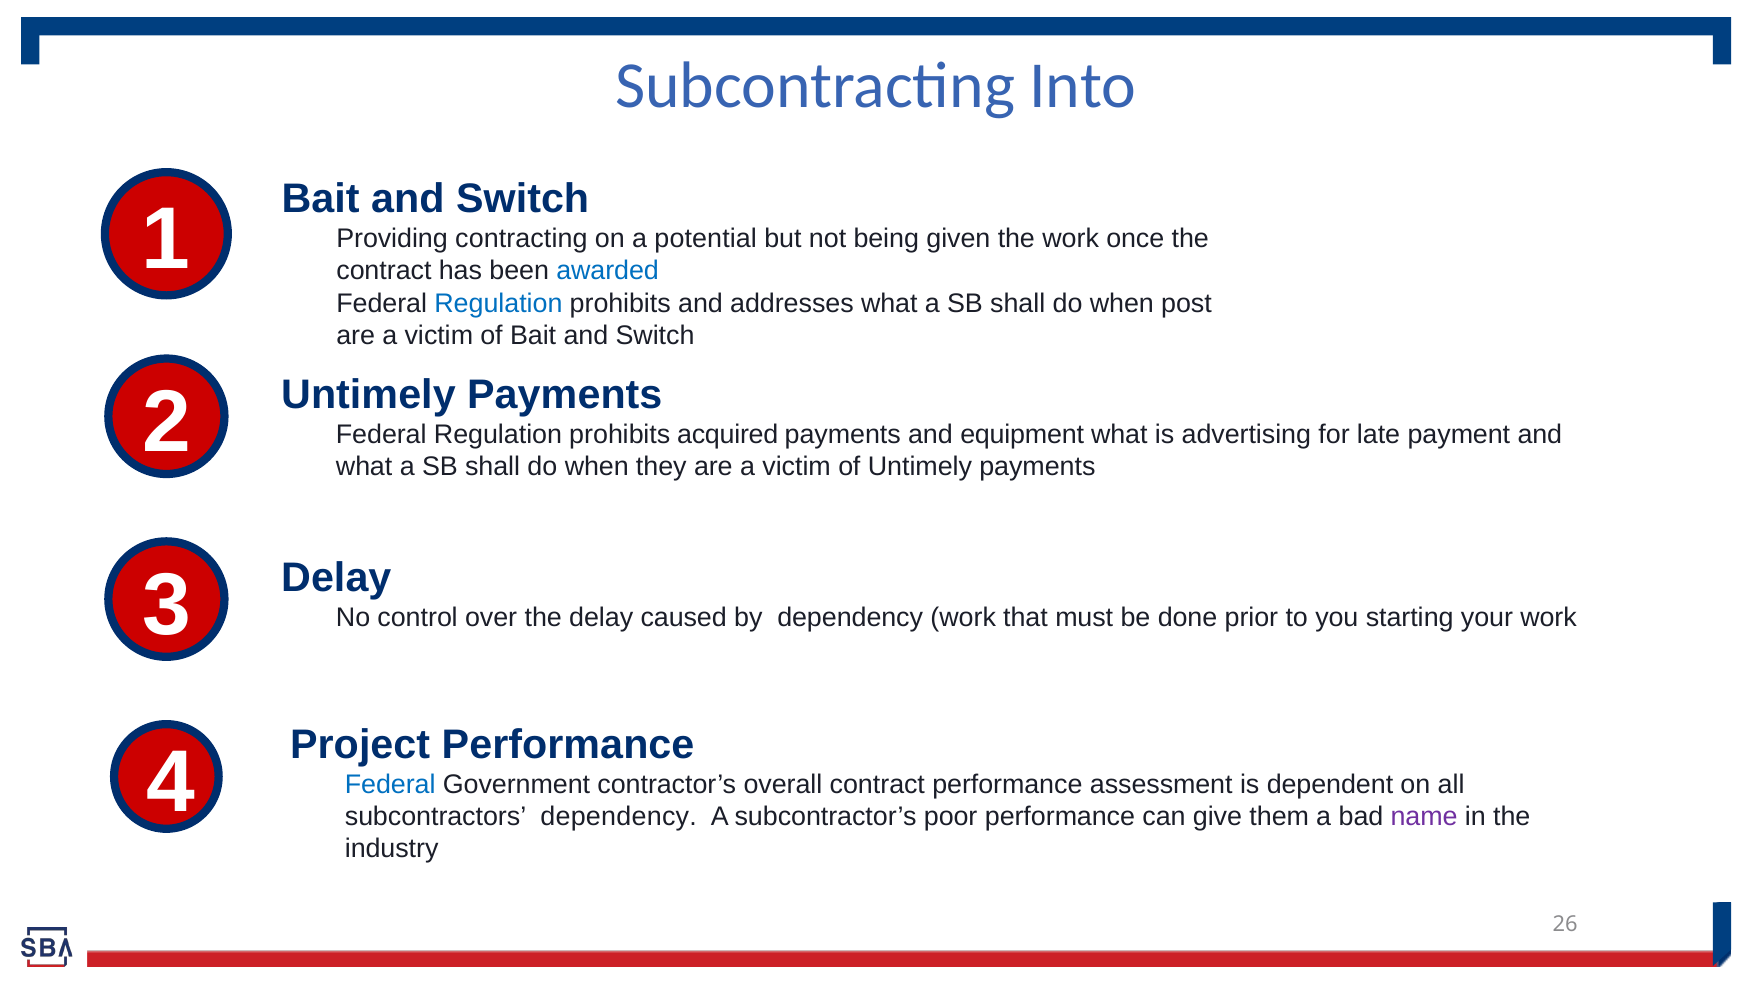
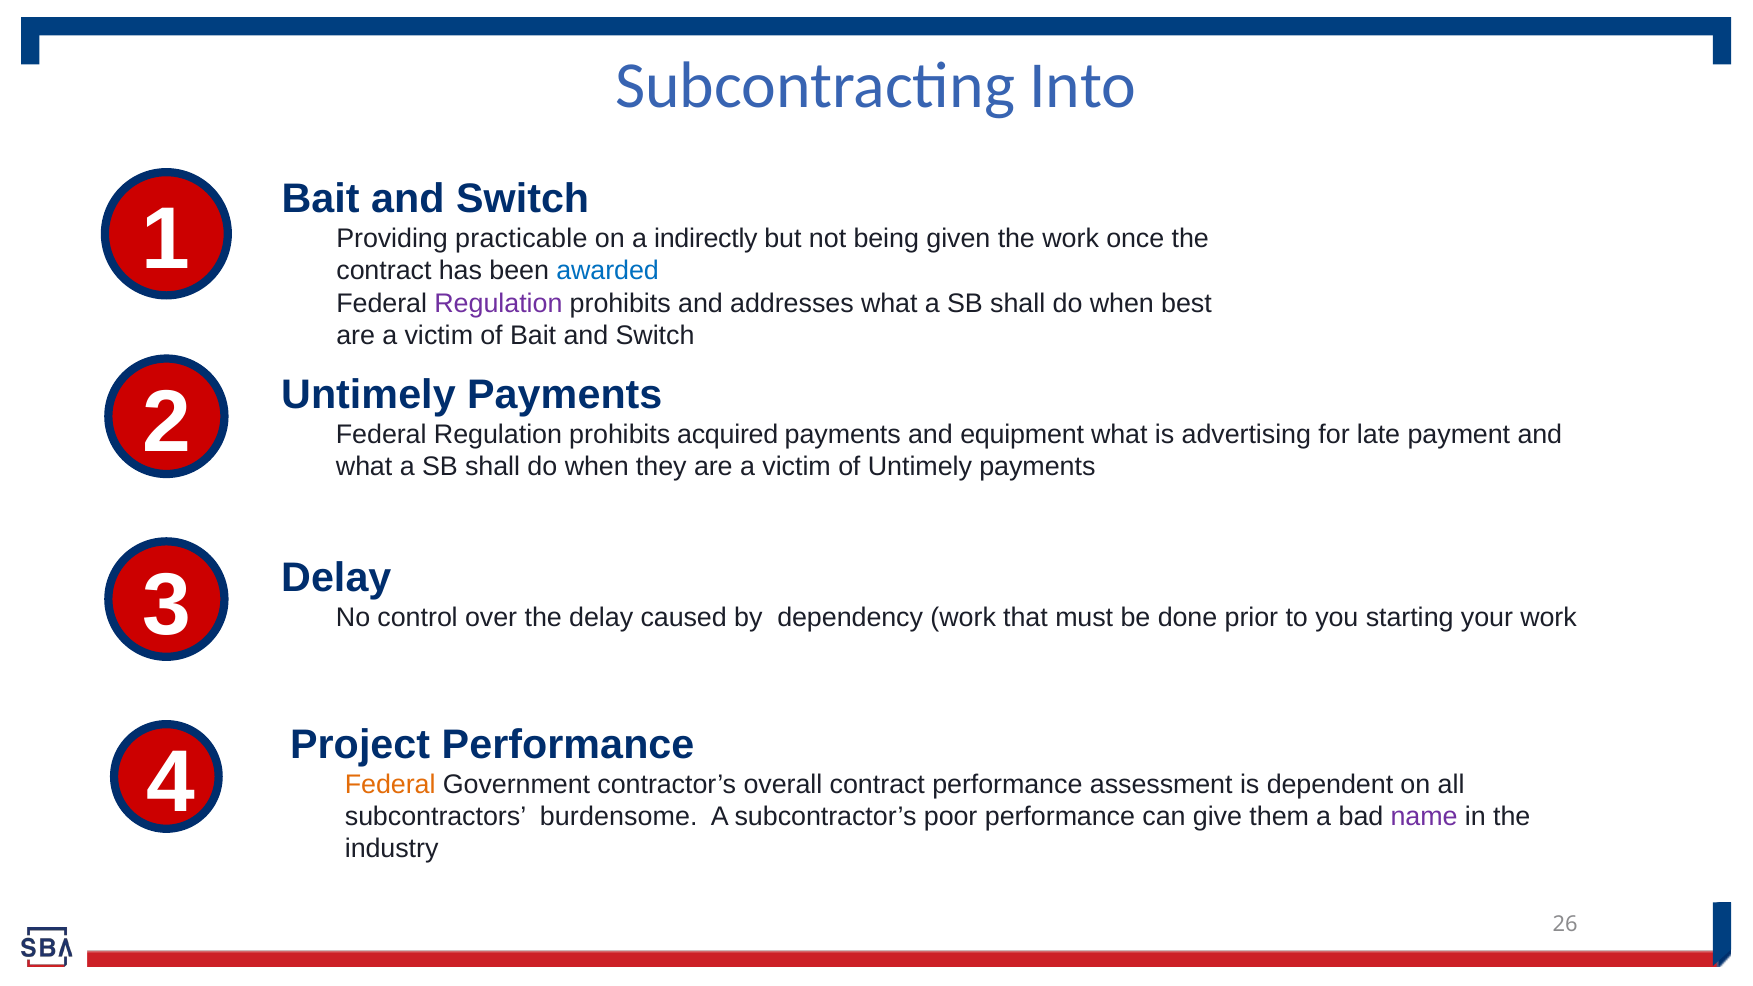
contracting: contracting -> practicable (521, 239)
potential: potential -> indirectly (706, 239)
Regulation colour: blue -> purple (498, 303)
post: post -> best (1186, 303)
Federal colour: blue -> orange (390, 785)
subcontractors dependency: dependency -> burdensome (619, 817)
